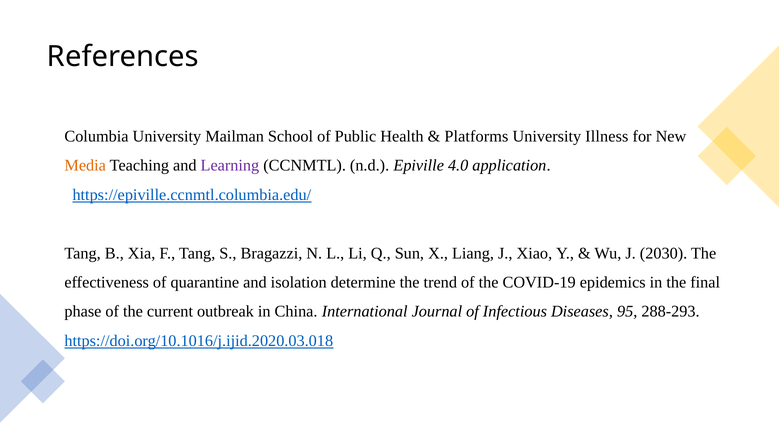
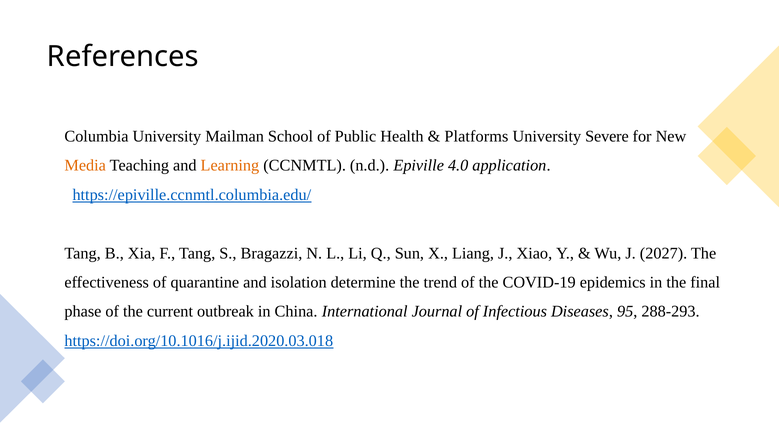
Illness: Illness -> Severe (607, 136)
Learning colour: purple -> orange (230, 165)
2030: 2030 -> 2027 (664, 253)
